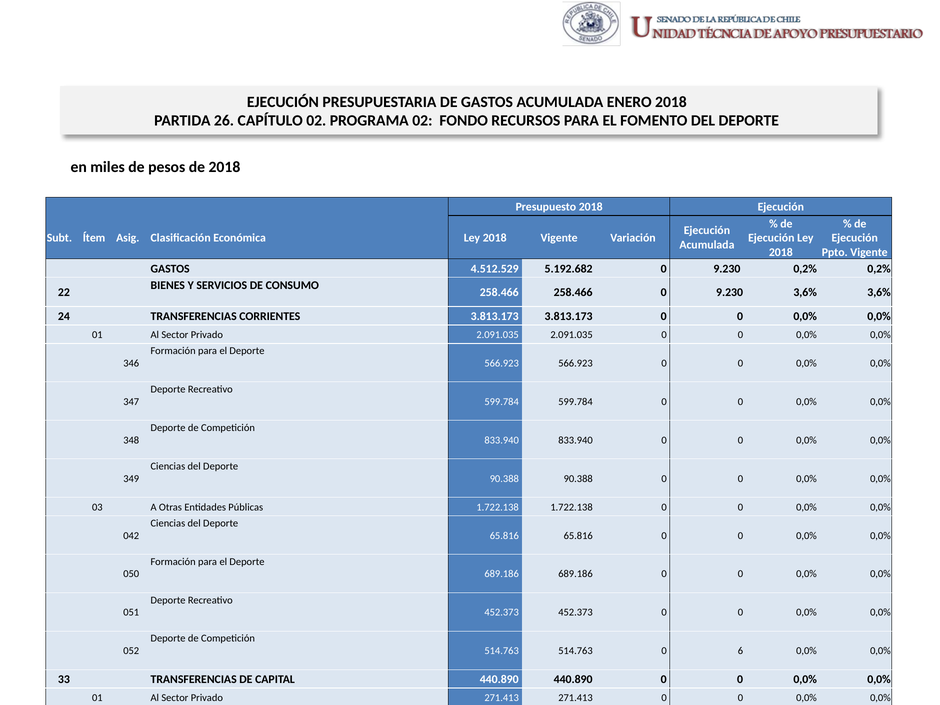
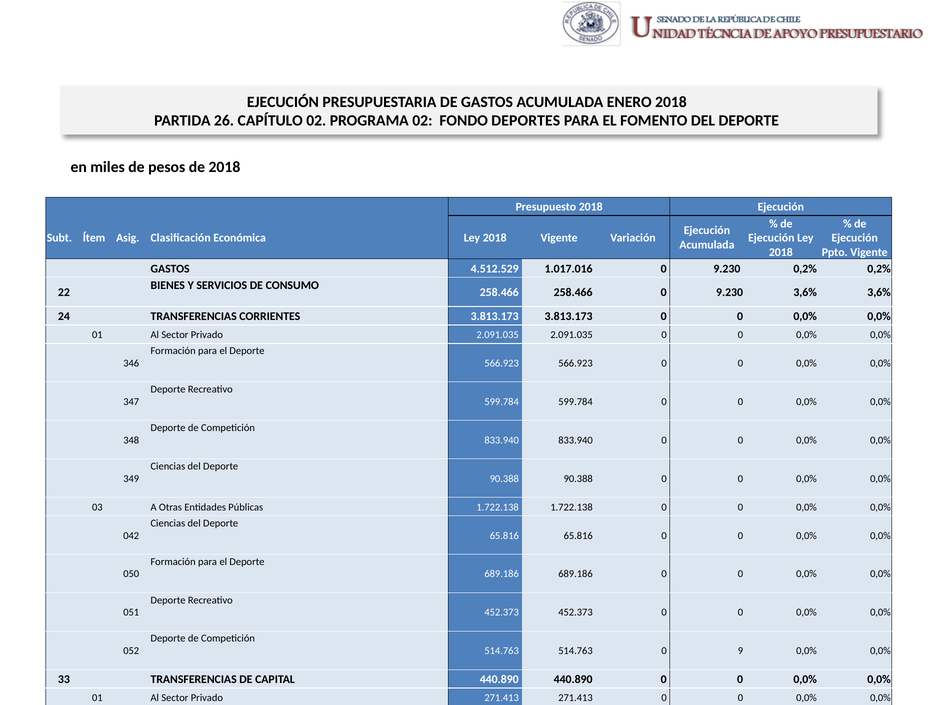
RECURSOS: RECURSOS -> DEPORTES (526, 121)
5.192.682: 5.192.682 -> 1.017.016 (569, 269)
6: 6 -> 9 (740, 651)
